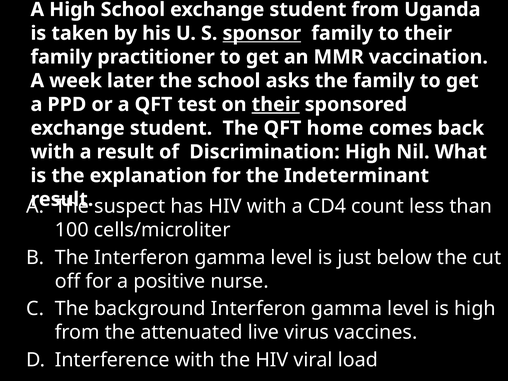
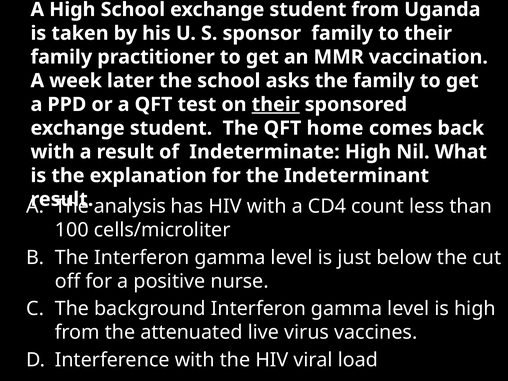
sponsor underline: present -> none (262, 33)
Discrimination: Discrimination -> Indeterminate (264, 152)
suspect: suspect -> analysis (130, 206)
